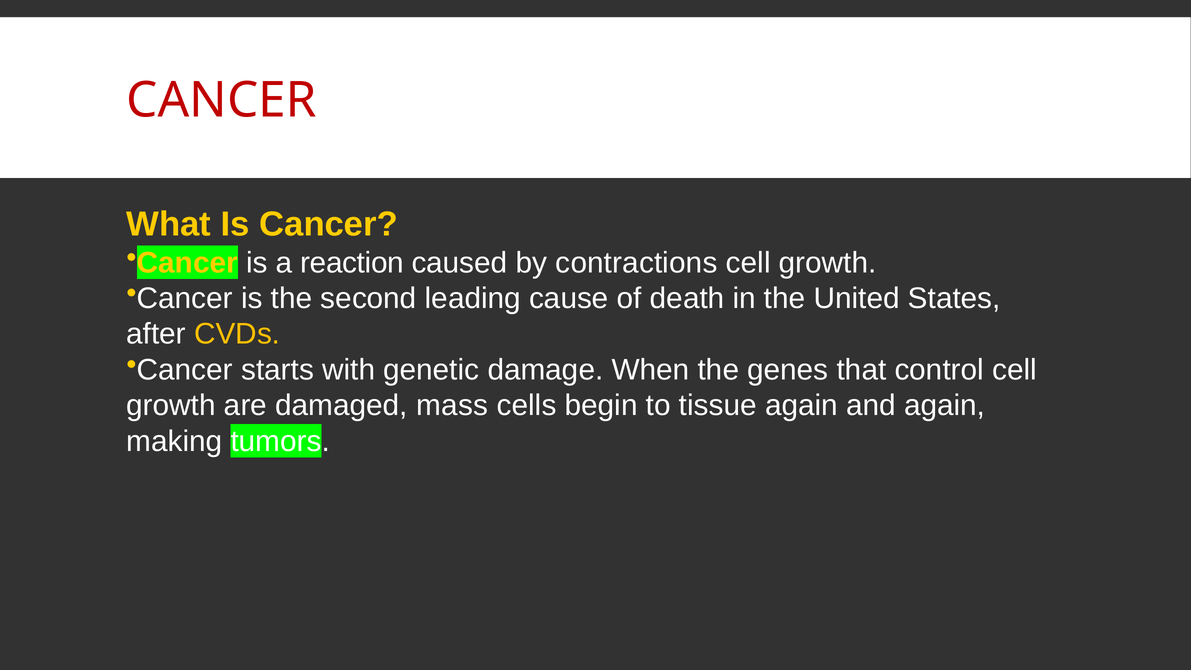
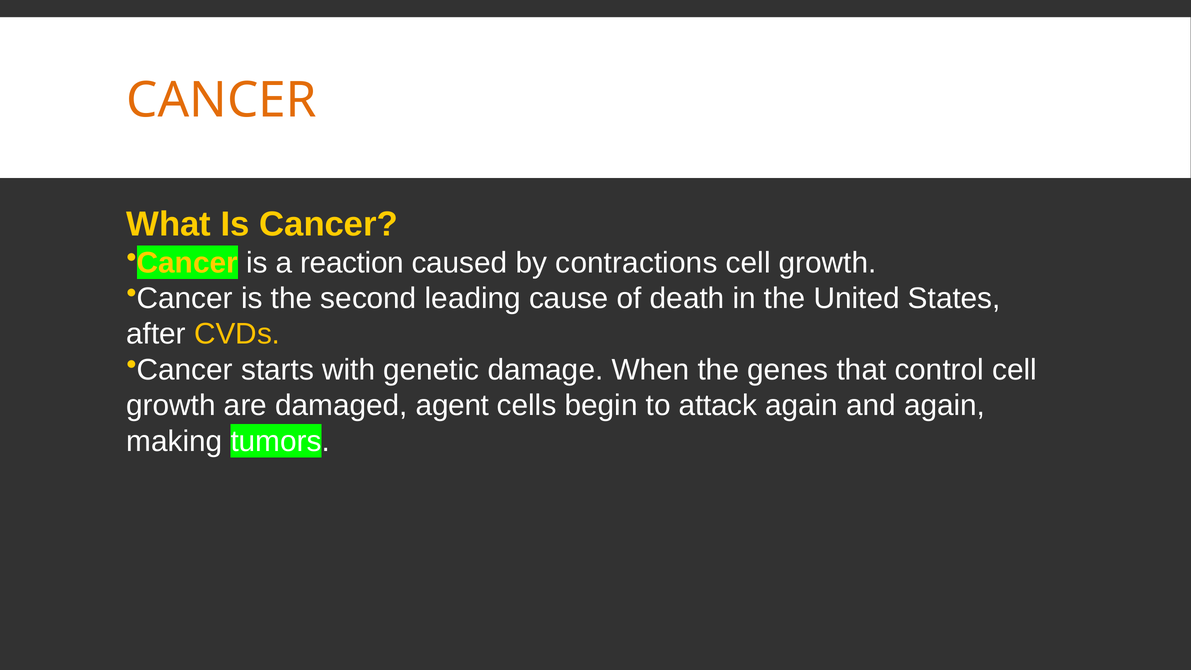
CANCER colour: red -> orange (222, 100)
mass: mass -> agent (452, 406)
tissue: tissue -> attack (718, 406)
